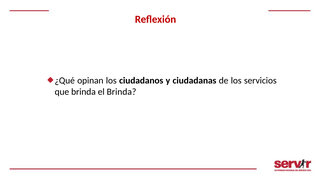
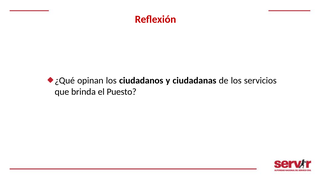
el Brinda: Brinda -> Puesto (122, 92)
